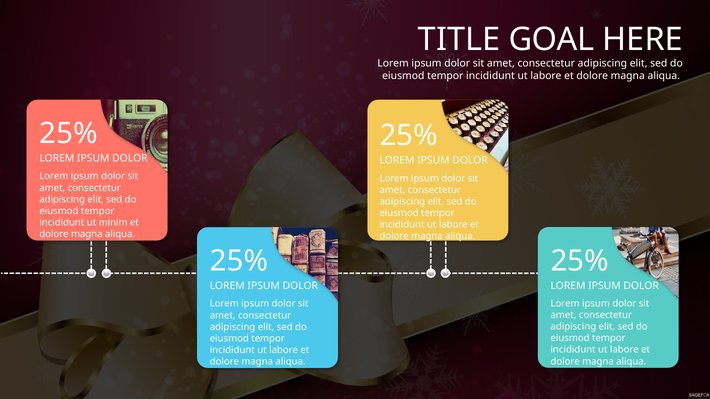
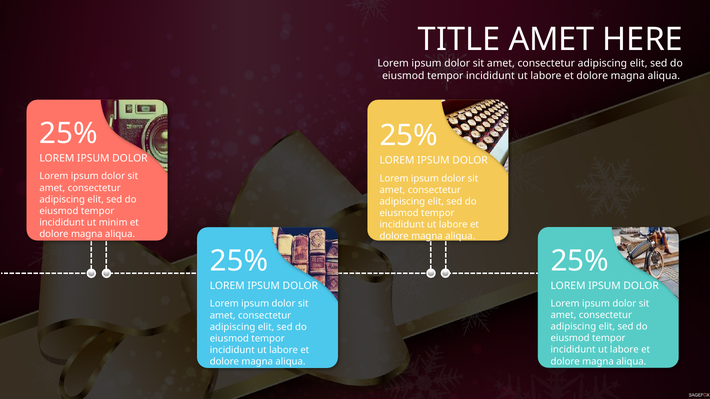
TITLE GOAL: GOAL -> AMET (552, 39)
